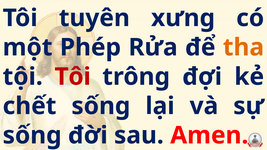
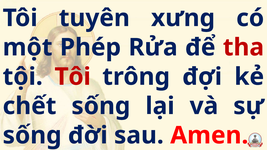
tha colour: orange -> red (243, 47)
